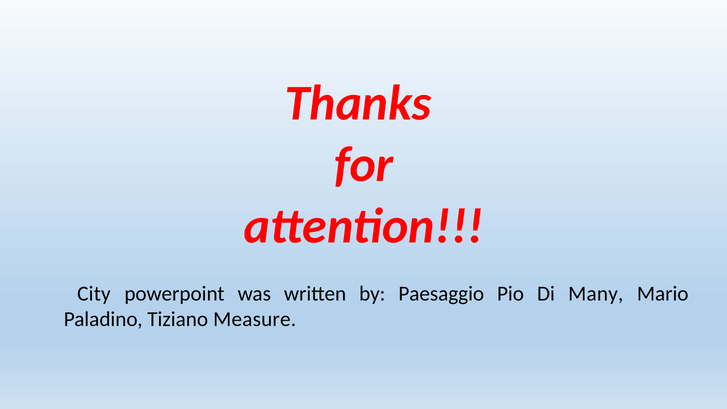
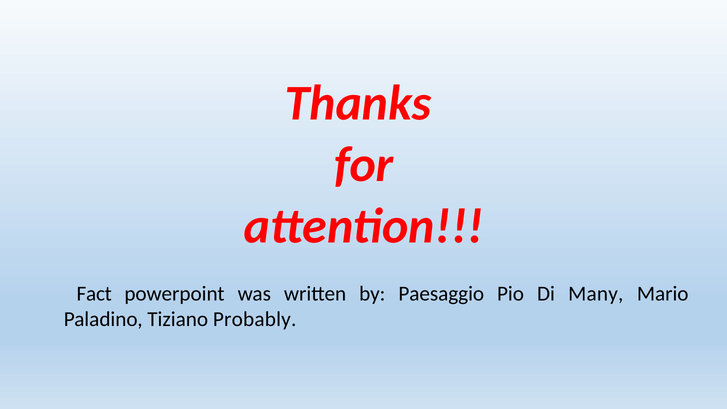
City: City -> Fact (94, 294)
Measure: Measure -> Probably (255, 319)
